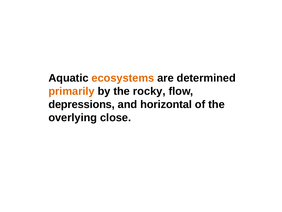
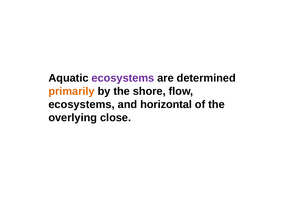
ecosystems colour: orange -> purple (123, 78)
rocky: rocky -> shore (149, 91)
depressions: depressions -> ecosystems (82, 104)
